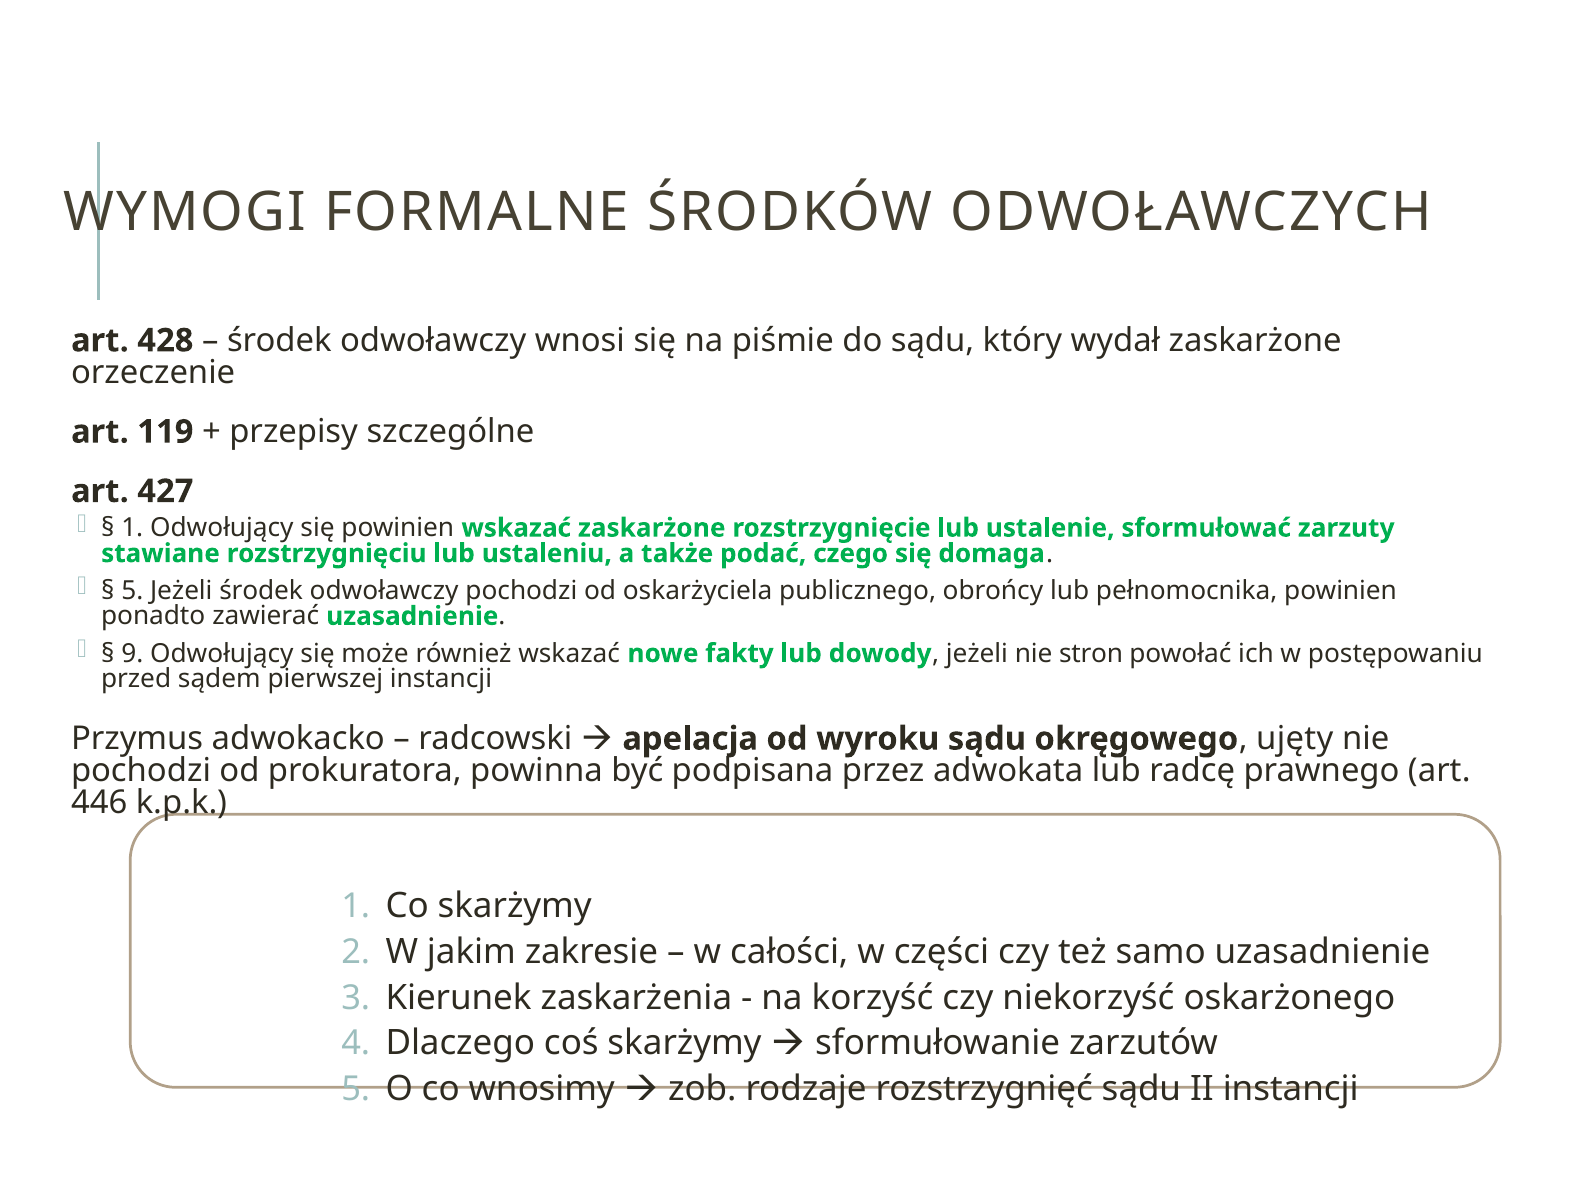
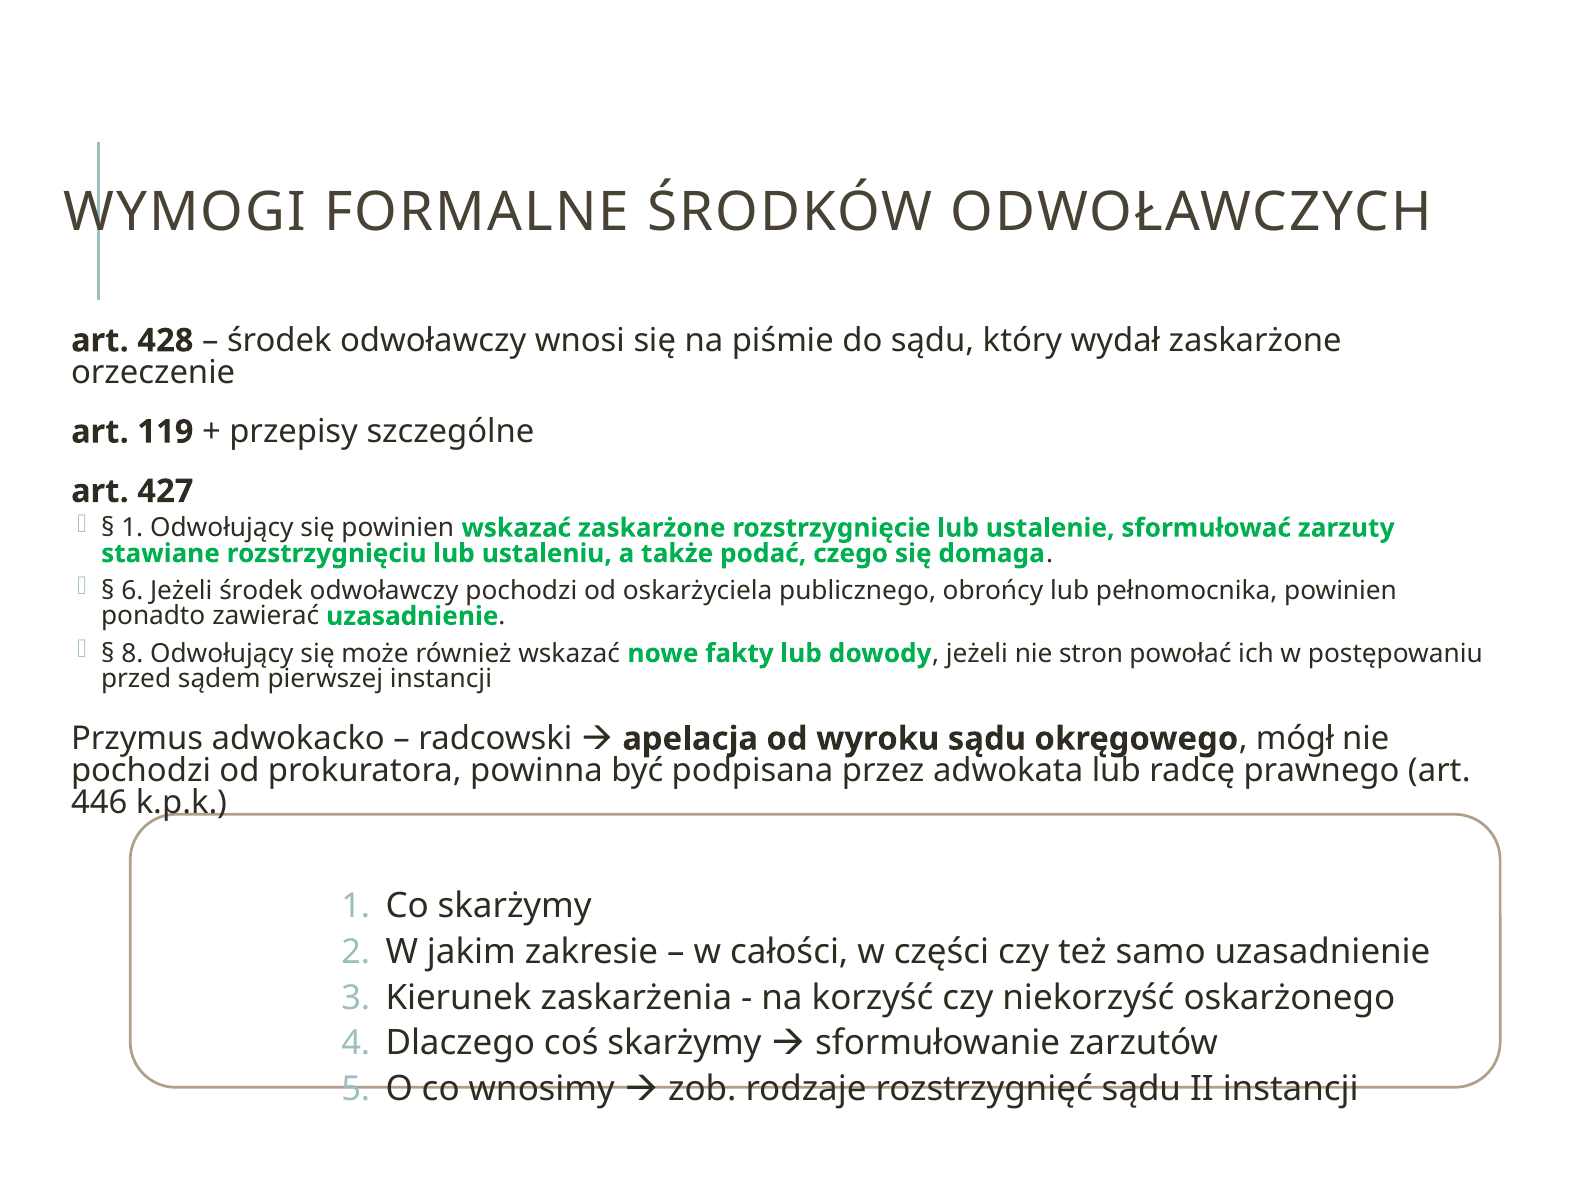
5: 5 -> 6 (132, 591)
9: 9 -> 8 (132, 653)
ujęty: ujęty -> mógł (1295, 739)
